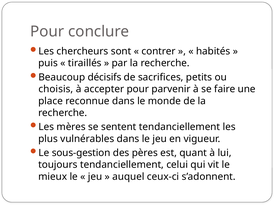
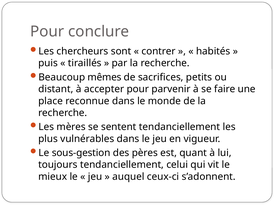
décisifs: décisifs -> mêmes (105, 77)
choisis: choisis -> distant (56, 89)
